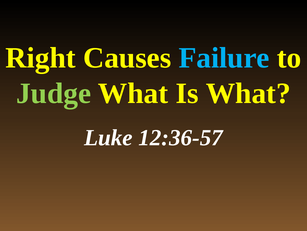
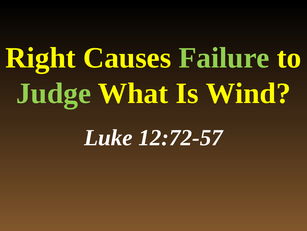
Failure colour: light blue -> light green (224, 58)
Is What: What -> Wind (248, 93)
12:36-57: 12:36-57 -> 12:72-57 (181, 137)
